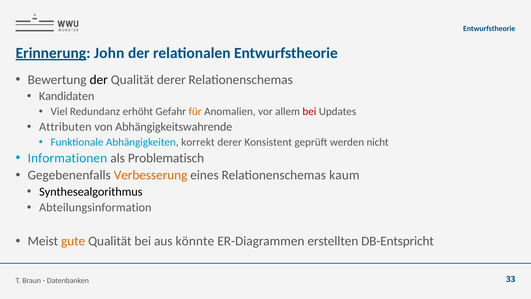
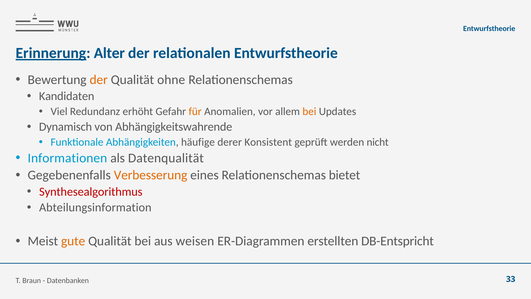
John: John -> Alter (109, 53)
der colour: black -> orange (99, 80)
Qualität derer: derer -> ohne (171, 80)
bei colour: red -> orange (309, 111)
Attributen: Attributen -> Dynamisch (65, 127)
korrekt: korrekt -> häufige (198, 142)
Problematisch: Problematisch -> Datenqualität (166, 158)
kaum: kaum -> bietet (345, 175)
Synthesealgorithmus colour: black -> red (91, 191)
könnte: könnte -> weisen (195, 241)
